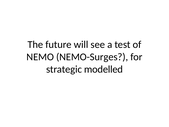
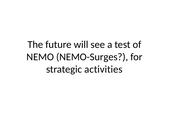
modelled: modelled -> activities (103, 69)
